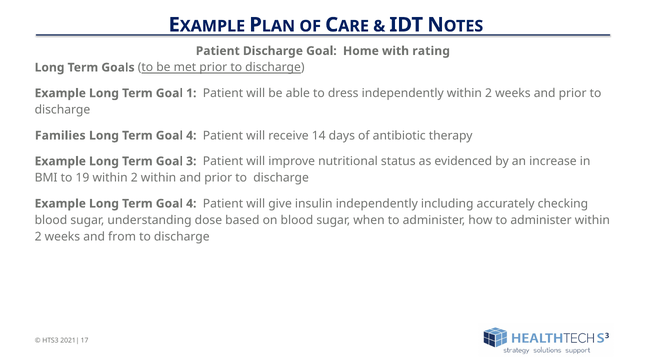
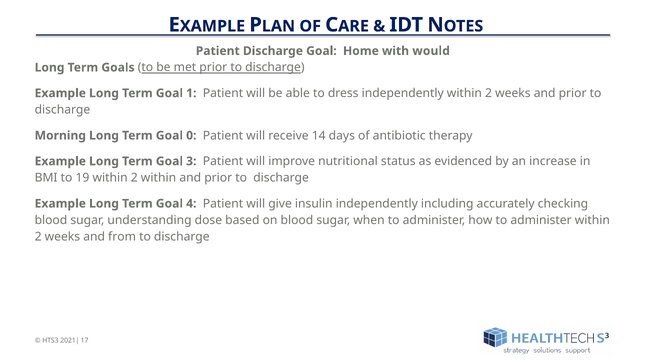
rating: rating -> would (431, 51)
Families: Families -> Morning (60, 136)
4: 4 -> 0 (191, 136)
